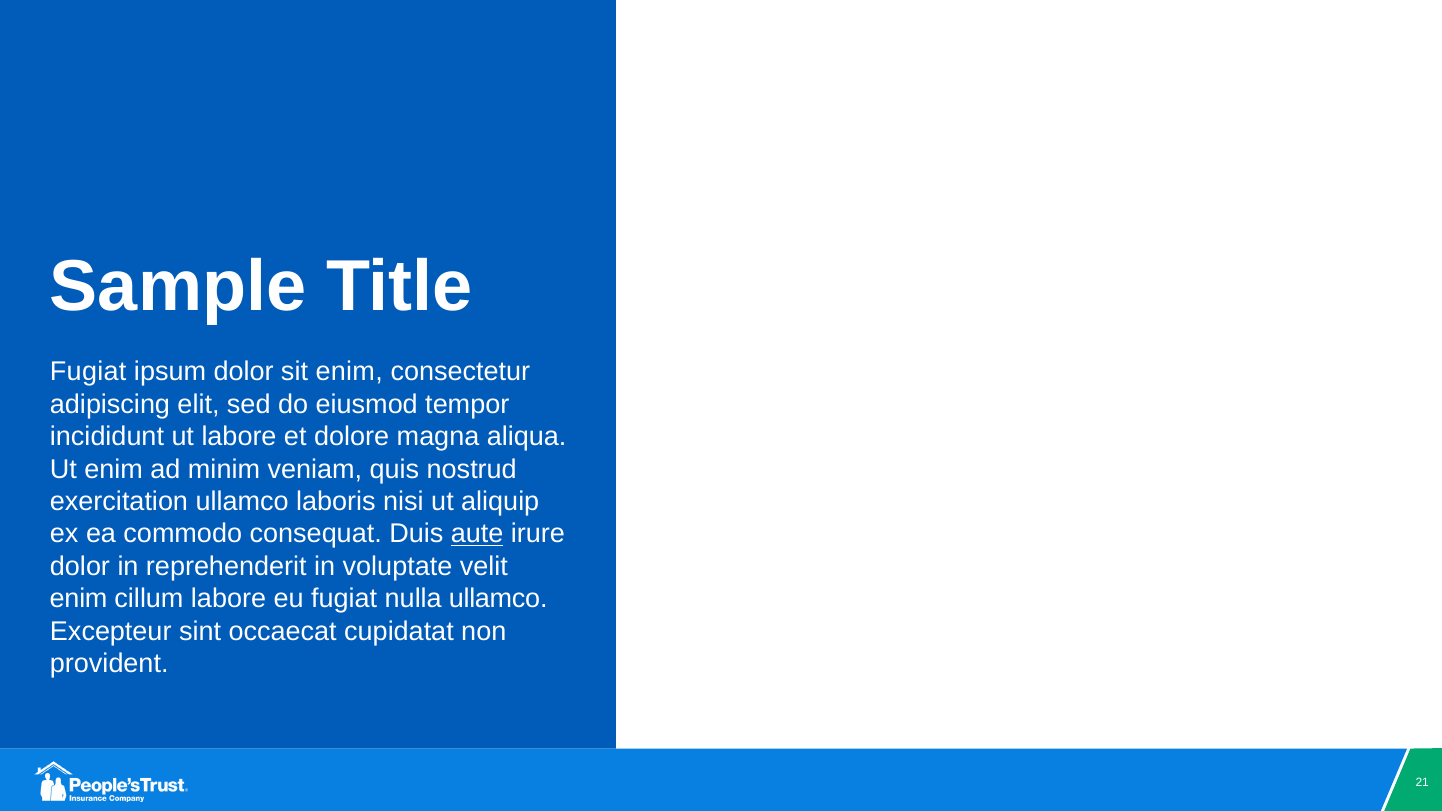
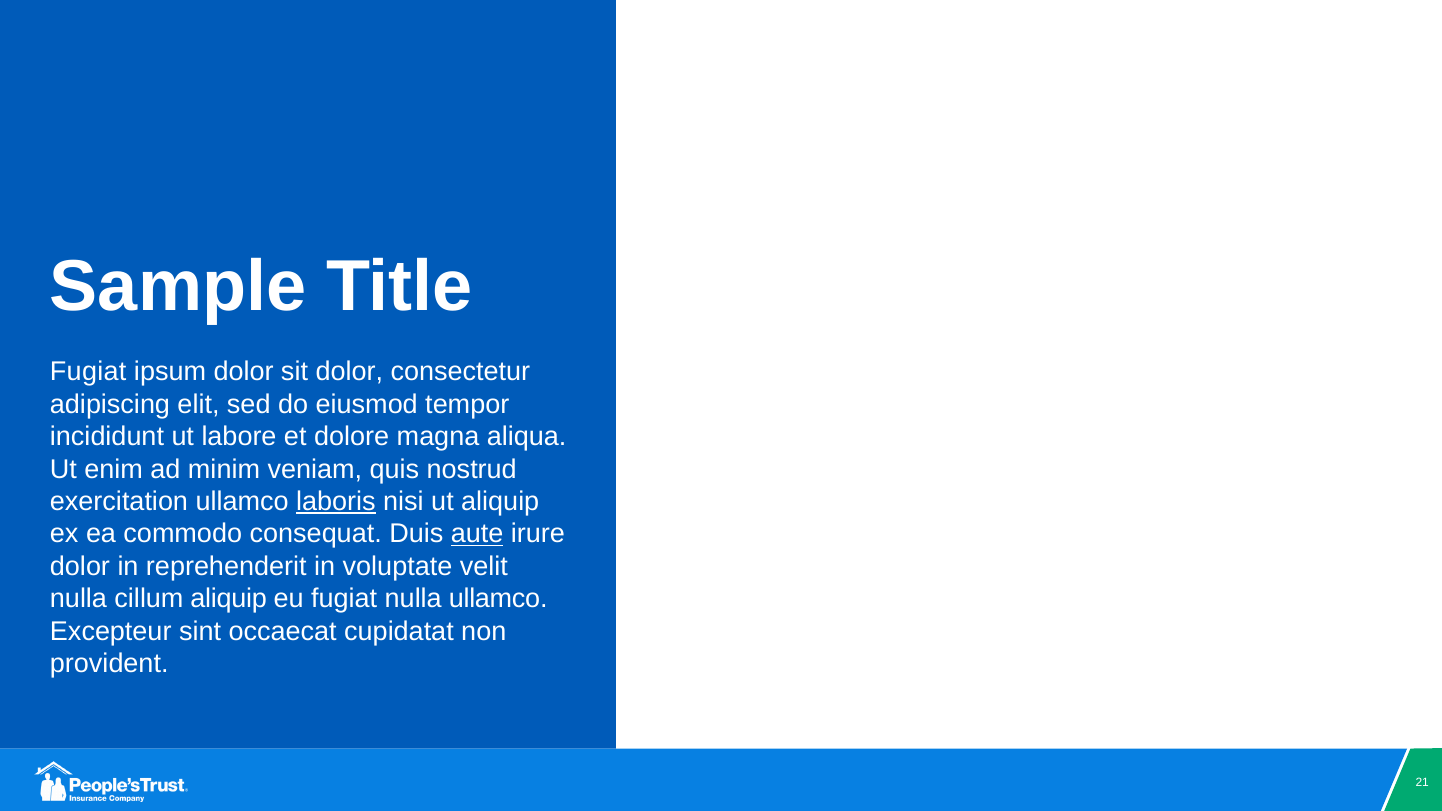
sit enim: enim -> dolor (349, 372)
laboris underline: none -> present (336, 502)
enim: enim -> nulla (78, 599)
cillum labore: labore -> aliquip (229, 599)
